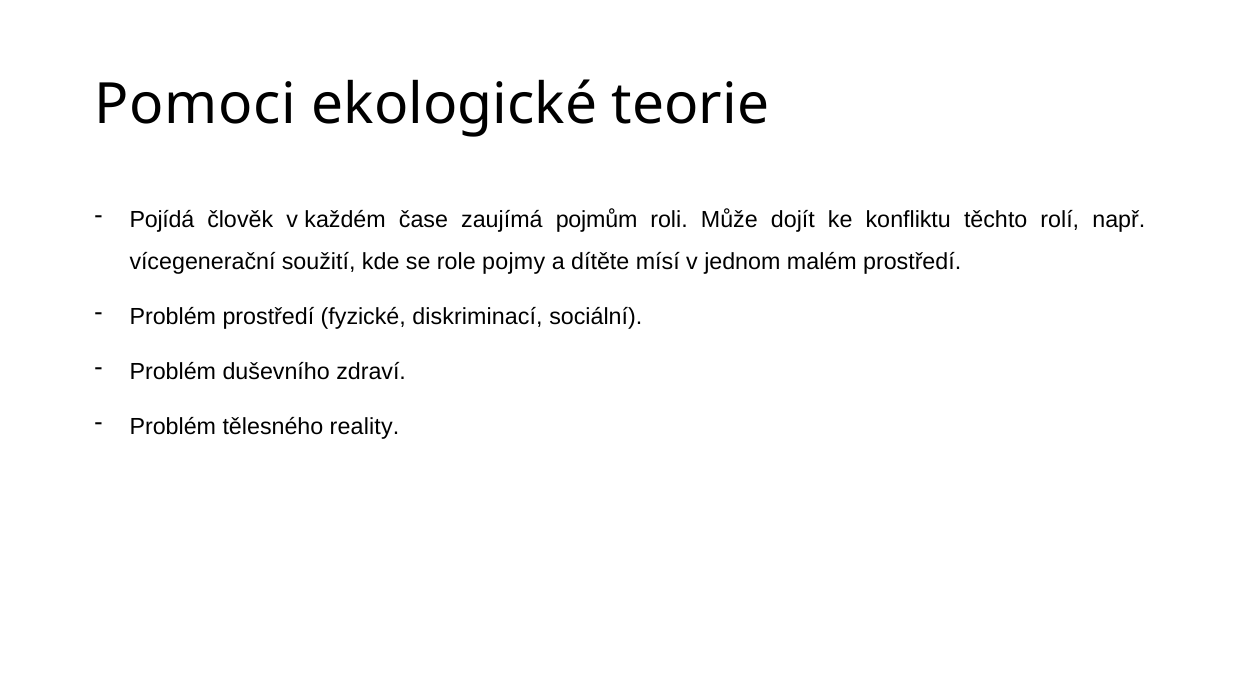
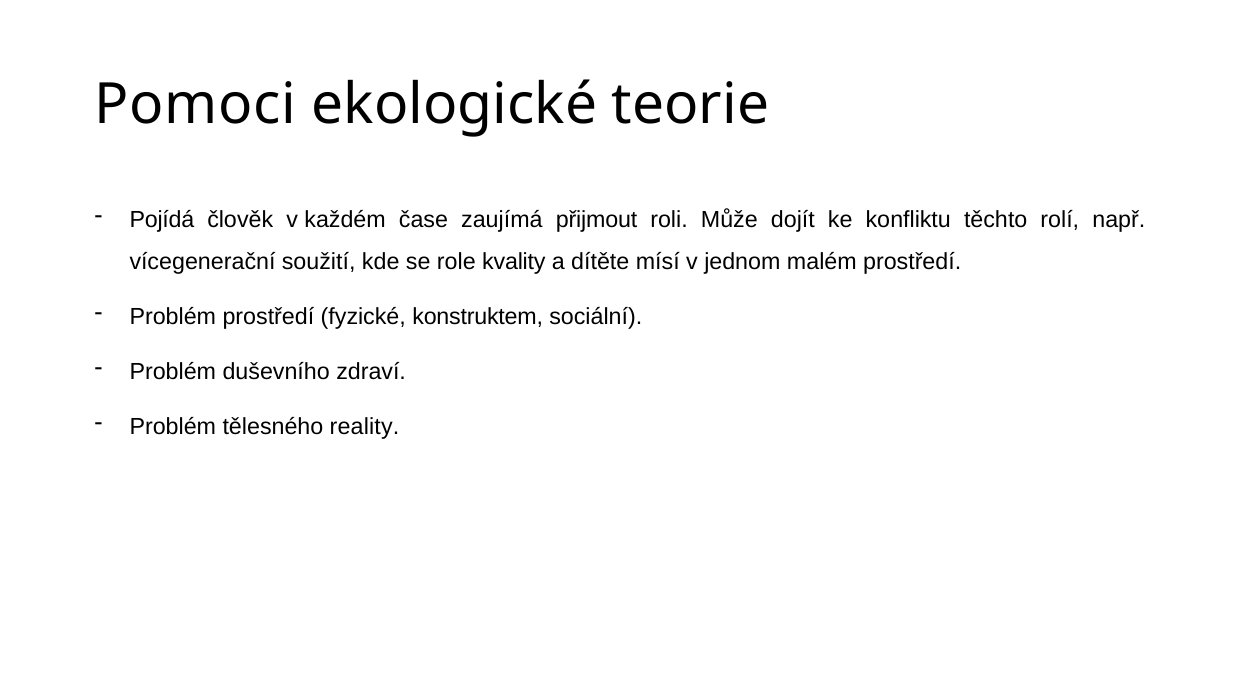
pojmům: pojmům -> přijmout (597, 220)
pojmy: pojmy -> kvality (514, 262)
diskriminací: diskriminací -> konstruktem (478, 317)
